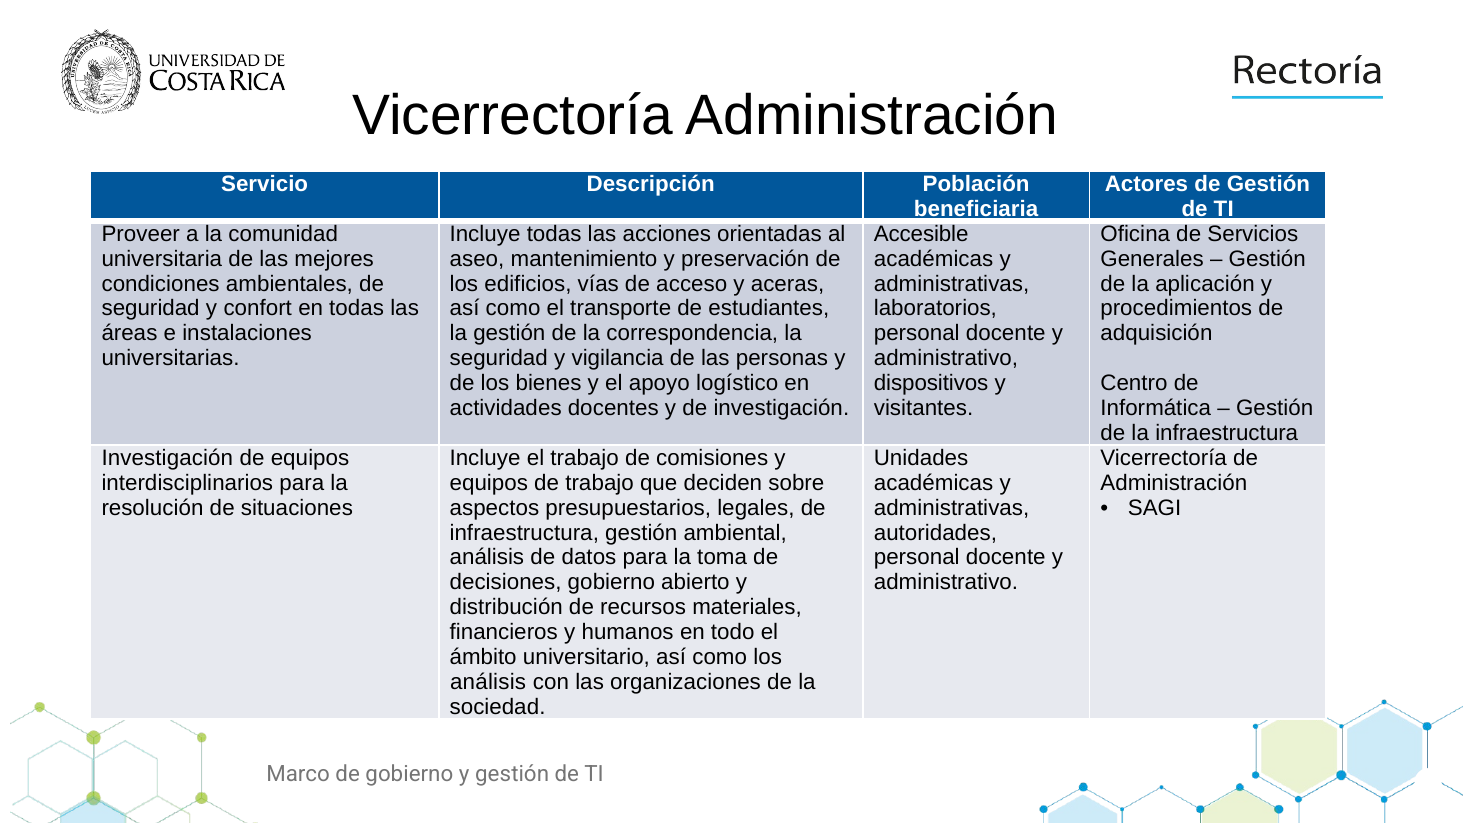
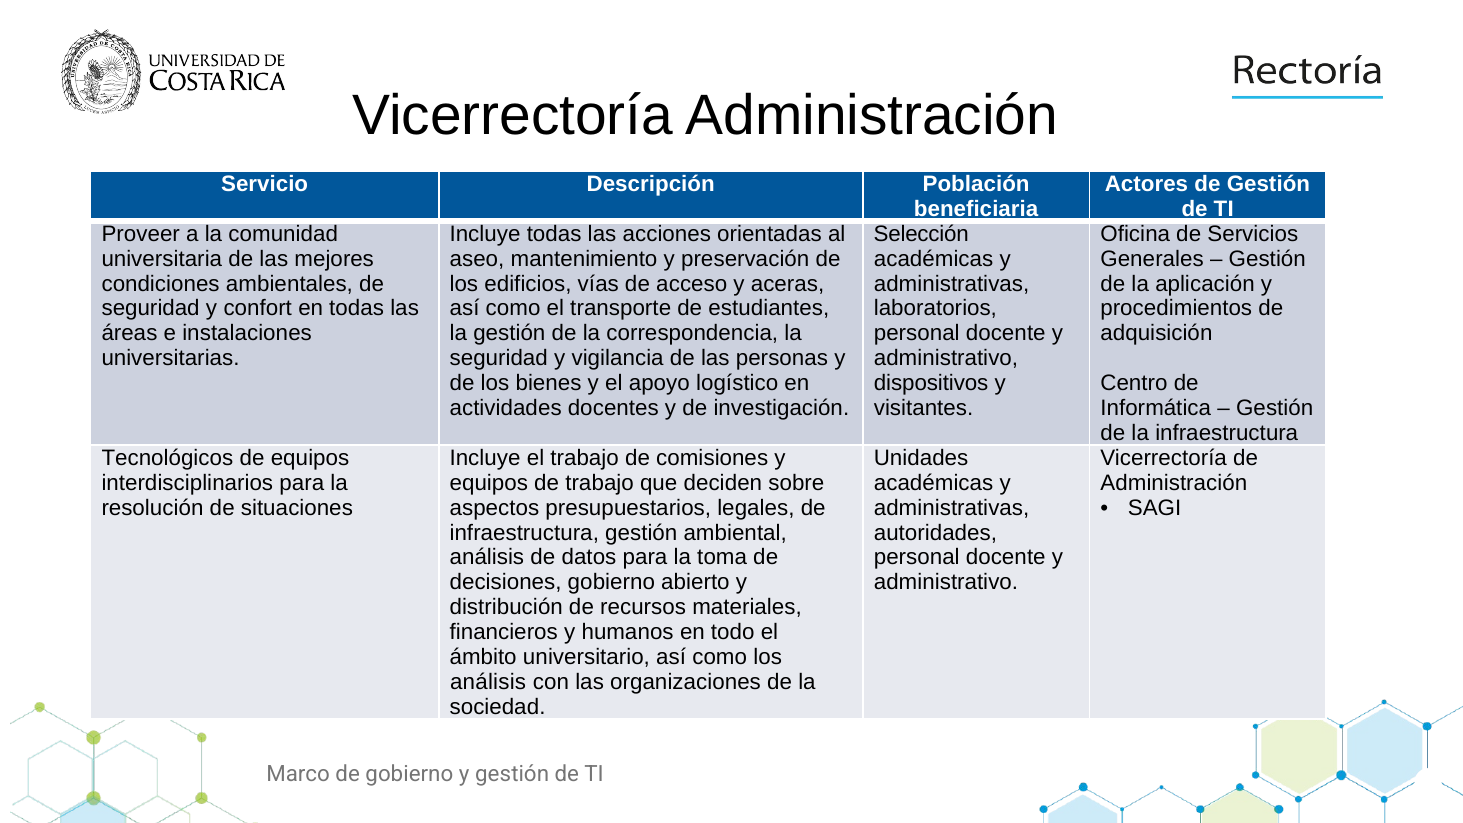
Accesible: Accesible -> Selección (921, 234)
Investigación: Investigación -> Tecnológicos (167, 458)
